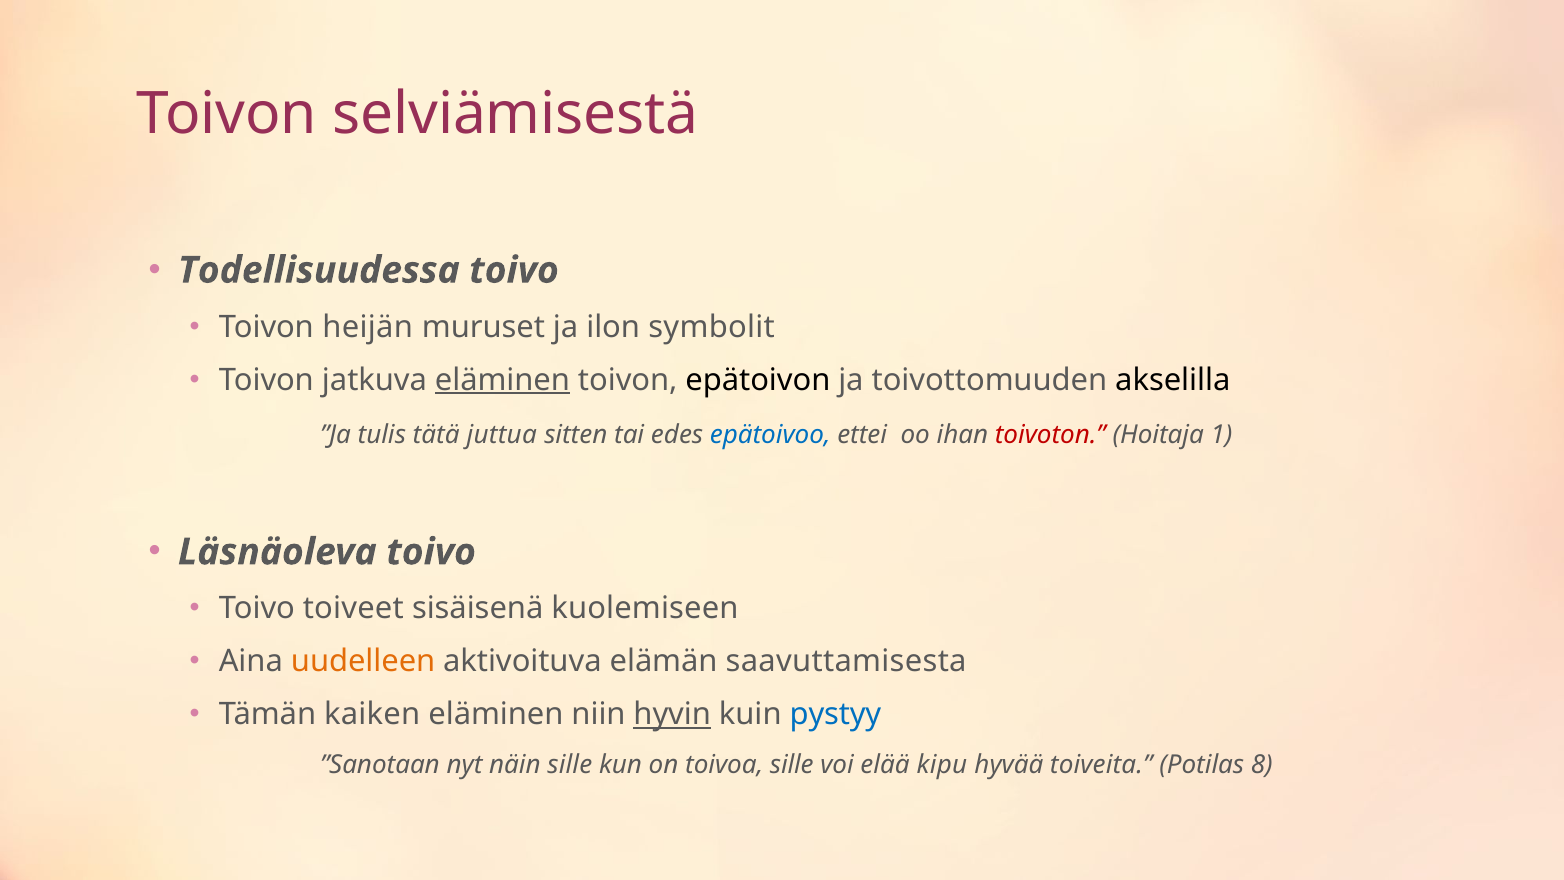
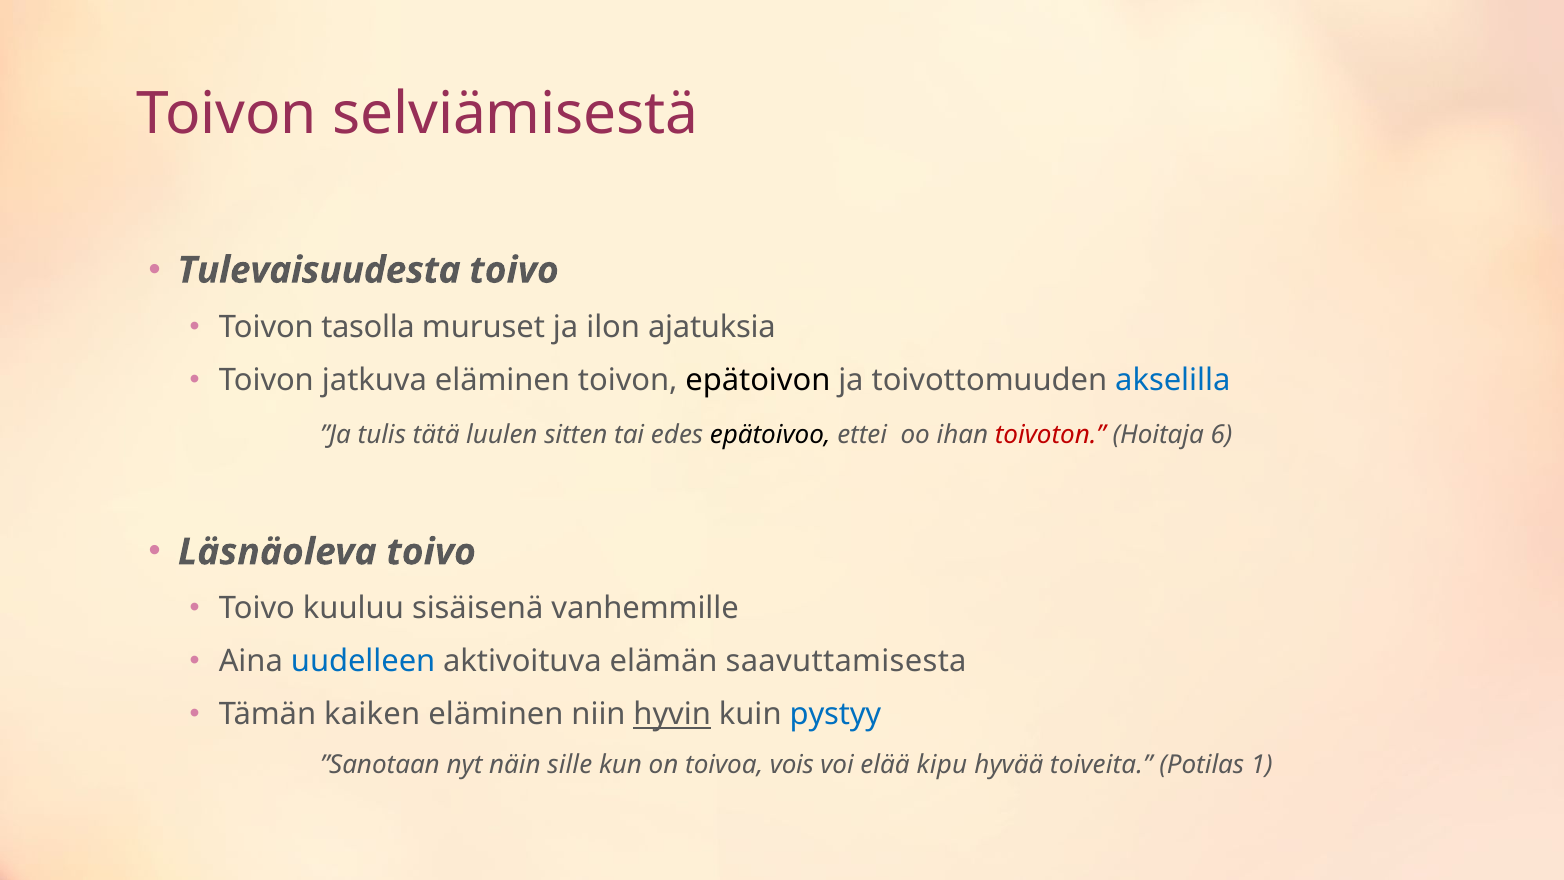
Todellisuudessa: Todellisuudessa -> Tulevaisuudesta (319, 270)
heijän: heijän -> tasolla (368, 327)
symbolit: symbolit -> ajatuksia (712, 327)
eläminen underline: present -> none (502, 380)
akselilla colour: black -> blue (1173, 380)
juttua: juttua -> luulen (502, 434)
epätoivoo colour: blue -> black (770, 434)
1: 1 -> 6 (1222, 434)
toiveet: toiveet -> kuuluu (353, 608)
kuolemiseen: kuolemiseen -> vanhemmille (645, 608)
uudelleen colour: orange -> blue (363, 661)
toivoa sille: sille -> vois (792, 765)
8: 8 -> 1 (1262, 765)
